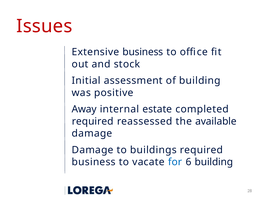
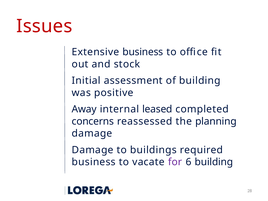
estate: estate -> leased (157, 109)
required: required -> concerns (93, 121)
available: available -> planning (216, 121)
for colour: blue -> purple (175, 162)
